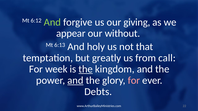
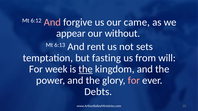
And colour: light green -> pink (52, 22)
giving: giving -> came (137, 22)
holy: holy -> rent (96, 47)
that: that -> sets (145, 47)
greatly: greatly -> fasting (107, 58)
call: call -> will (167, 58)
and underline: present -> none (75, 81)
